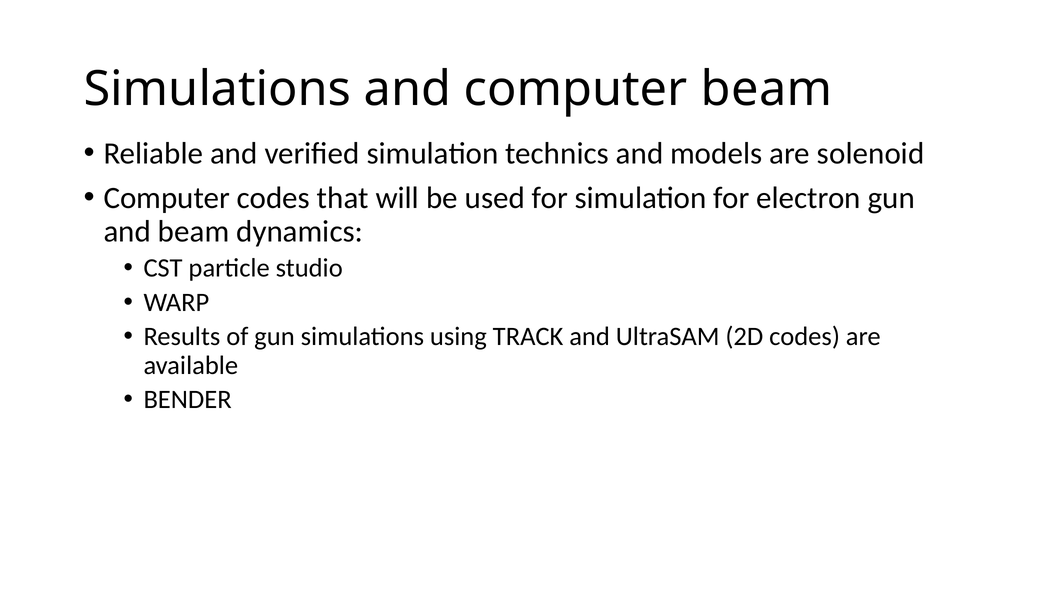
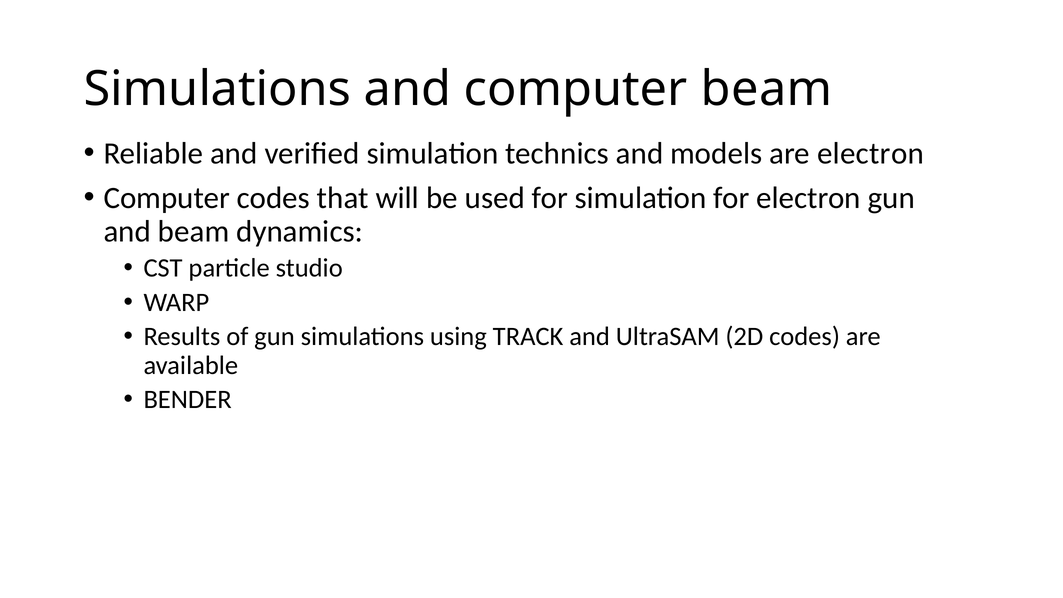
are solenoid: solenoid -> electron (871, 153)
